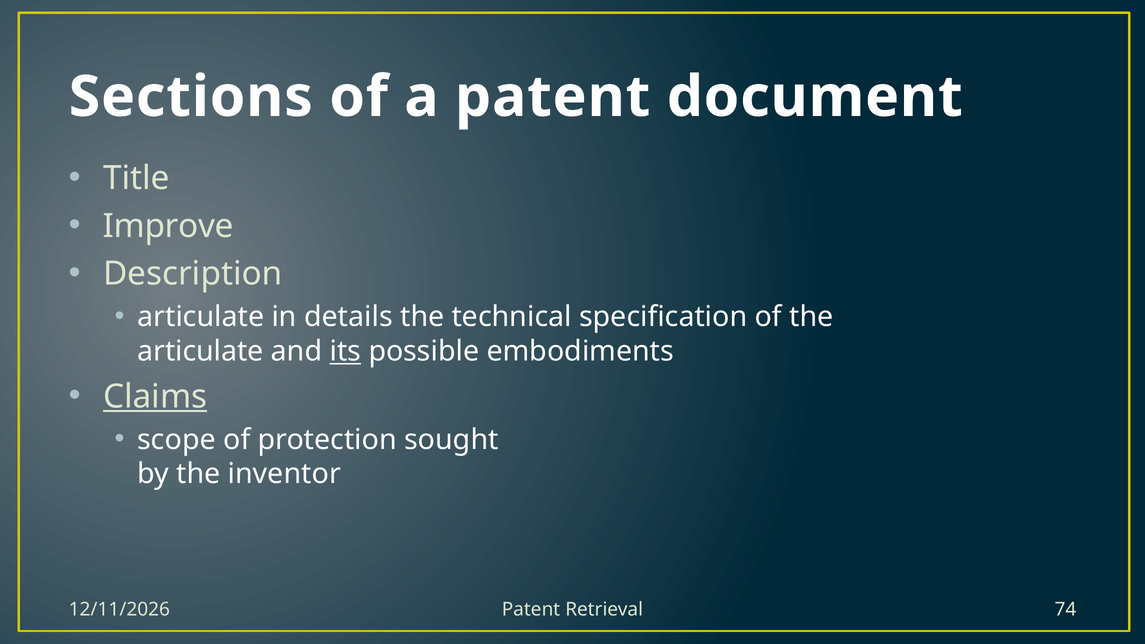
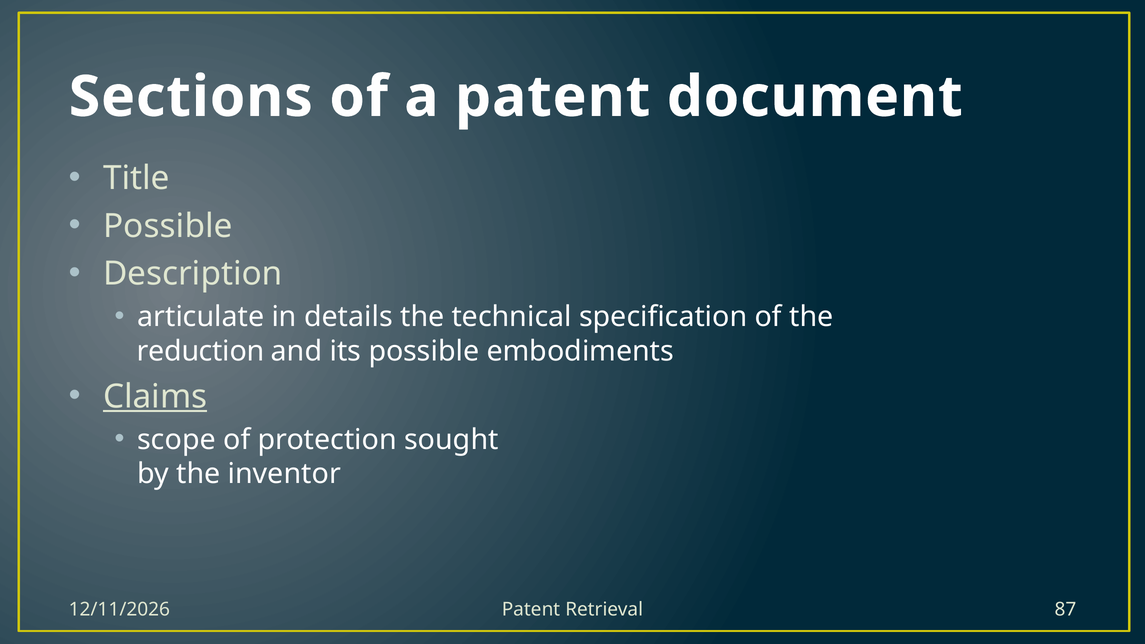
Improve: Improve -> Possible (168, 226)
articulate: articulate -> reduction (201, 351)
its underline: present -> none (345, 351)
74: 74 -> 87 (1065, 610)
